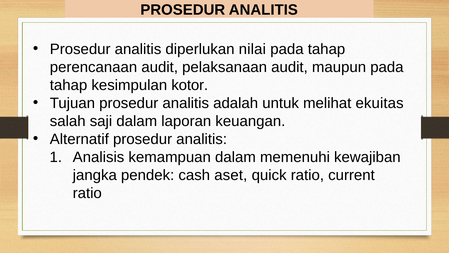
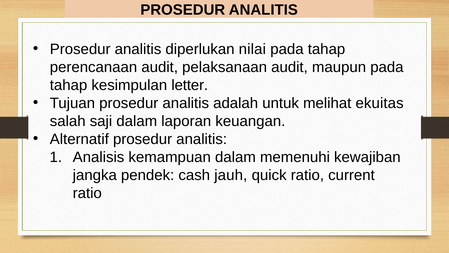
kotor: kotor -> letter (190, 85)
aset: aset -> jauh (231, 175)
